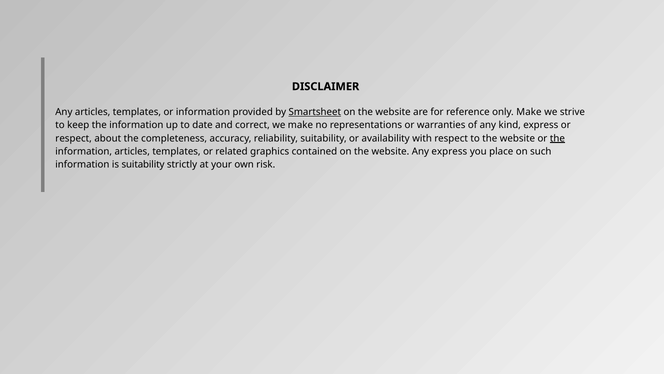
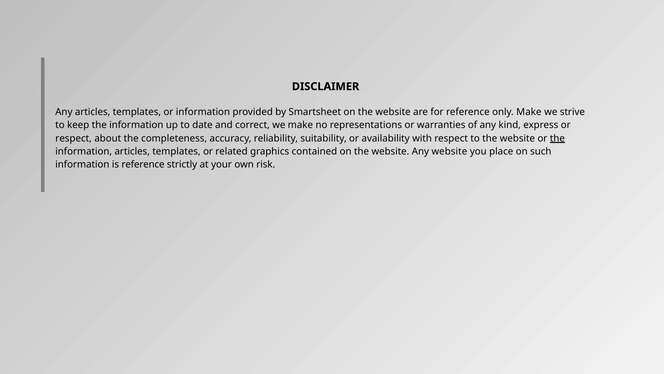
Smartsheet underline: present -> none (315, 112)
Any express: express -> website (449, 151)
is suitability: suitability -> reference (143, 165)
